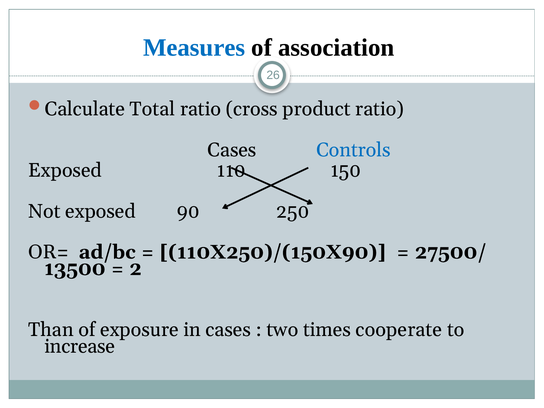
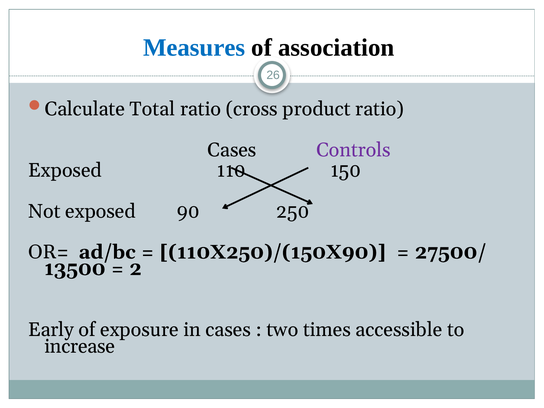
Controls colour: blue -> purple (353, 150)
Than: Than -> Early (51, 330)
cooperate: cooperate -> accessible (399, 330)
